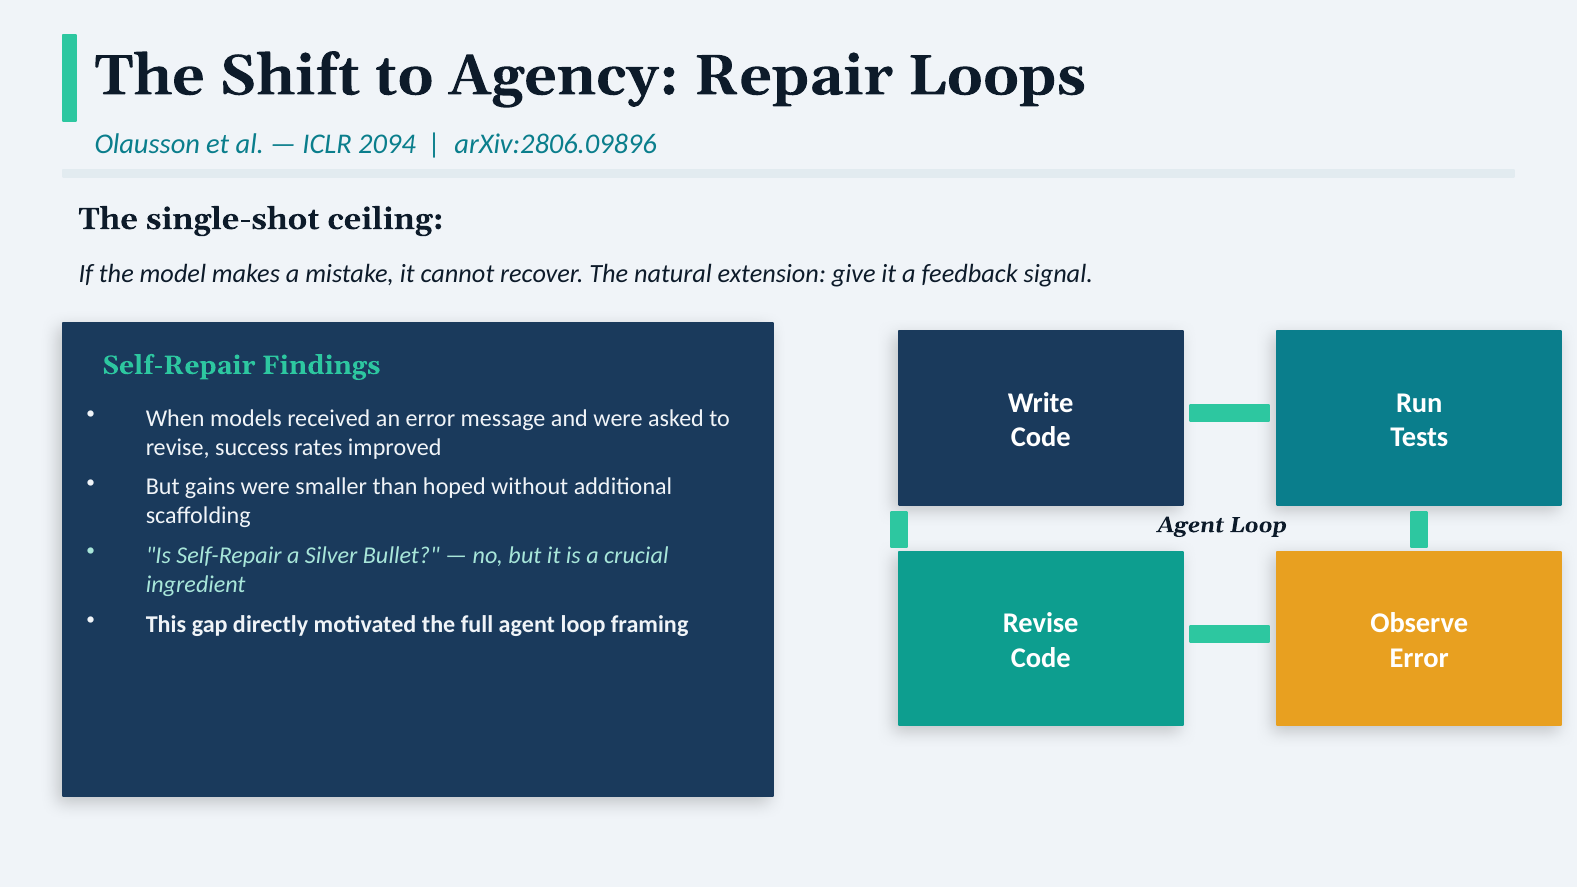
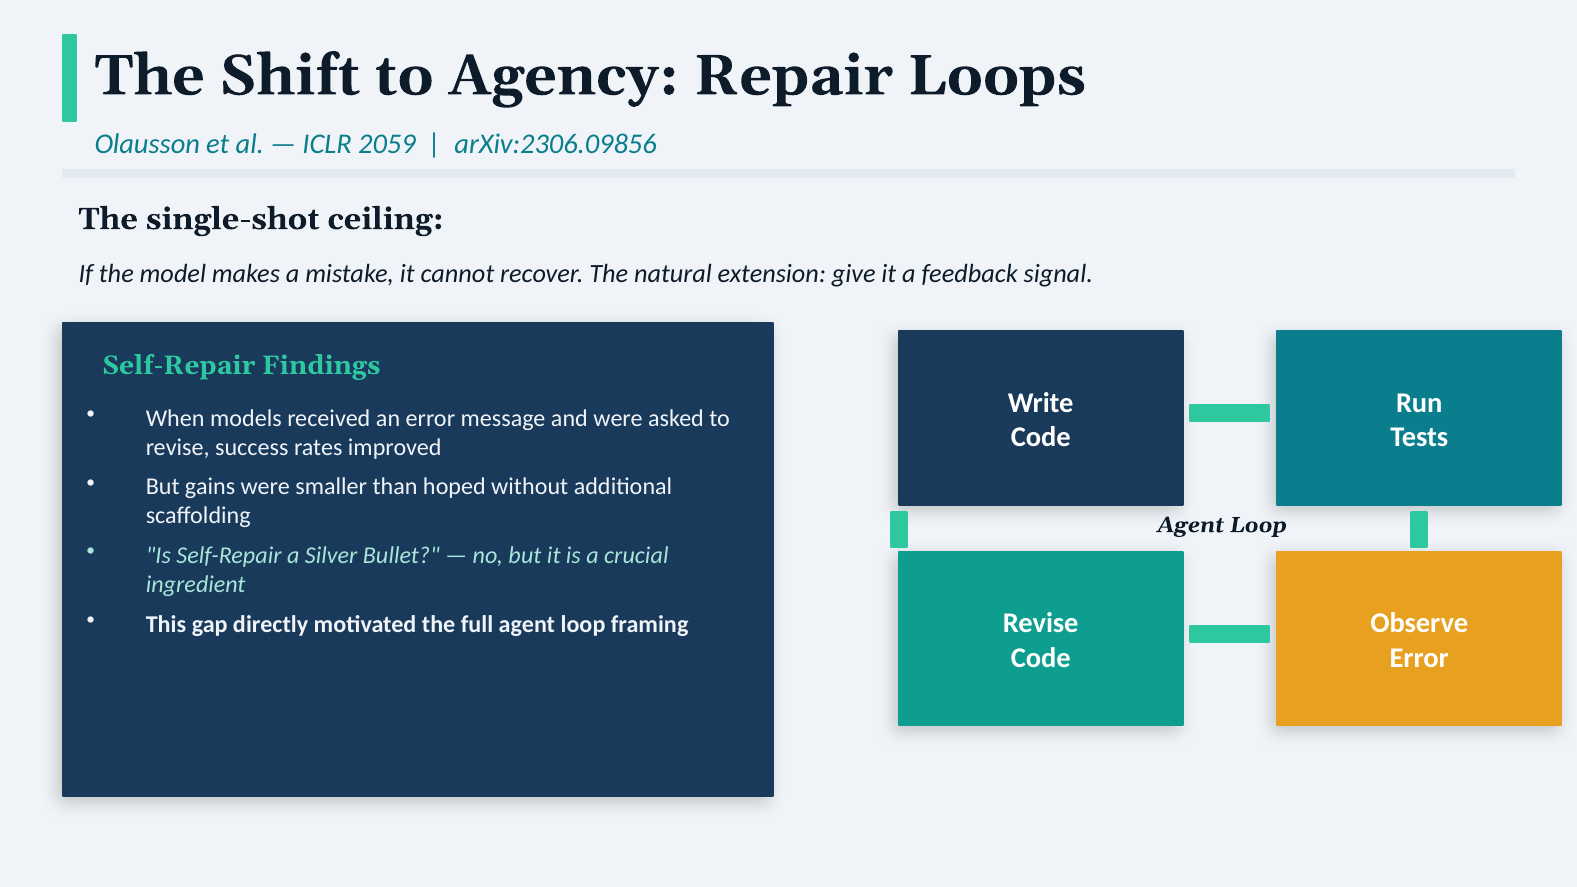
2094: 2094 -> 2059 (387, 144)
arXiv:2806.09896: arXiv:2806.09896 -> arXiv:2306.09856 (556, 144)
